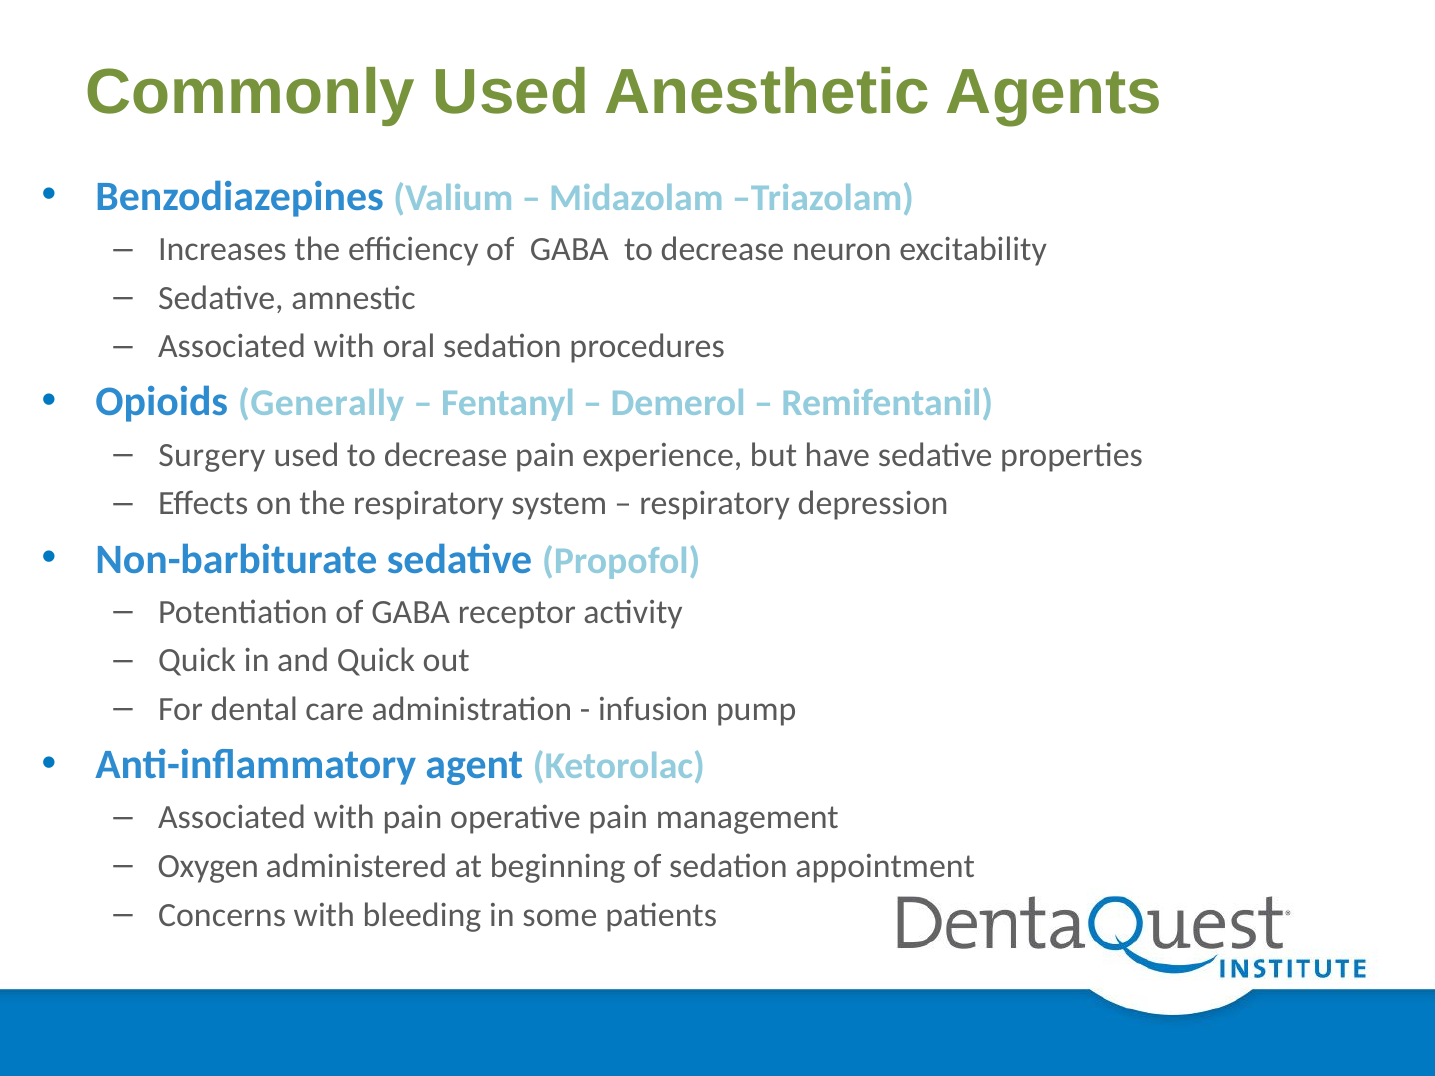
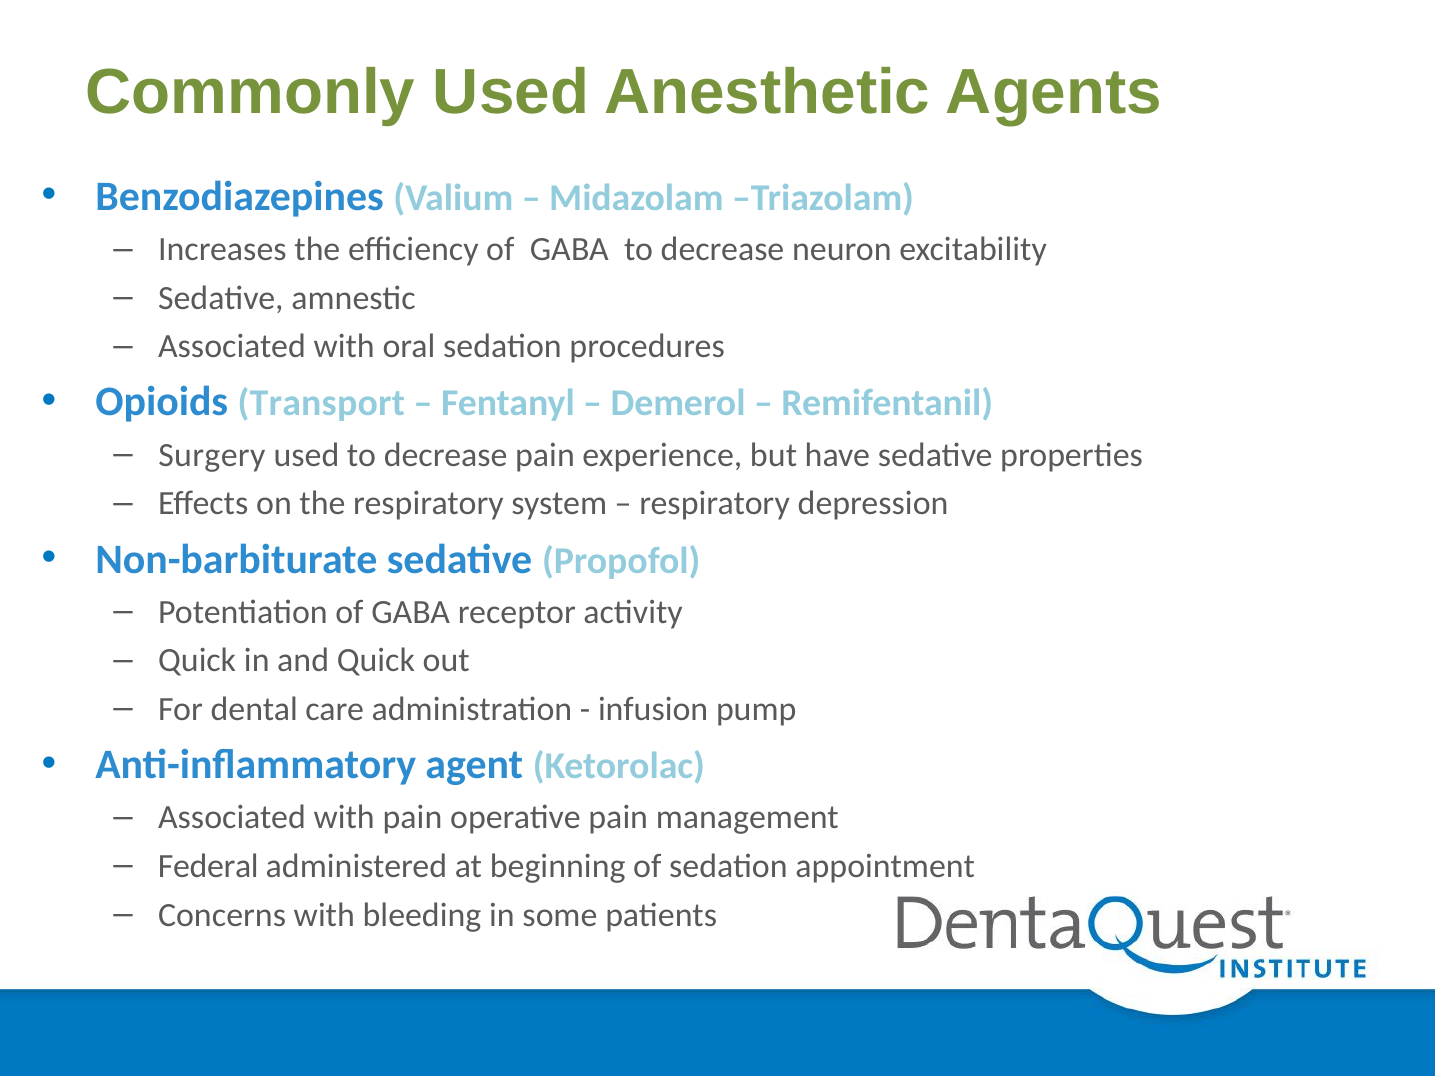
Generally: Generally -> Transport (321, 404)
Oxygen: Oxygen -> Federal (208, 867)
